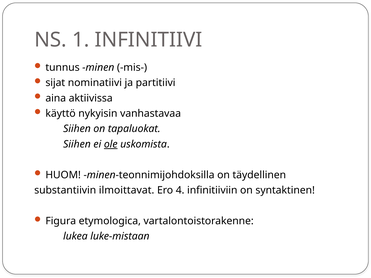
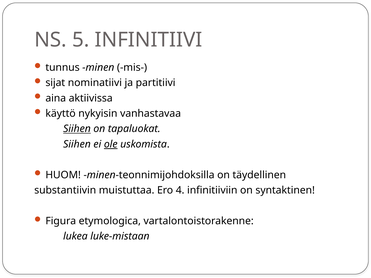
1: 1 -> 5 (81, 40)
Siihen underline: none -> present (77, 129)
ilmoittavat: ilmoittavat -> muistuttaa (127, 190)
